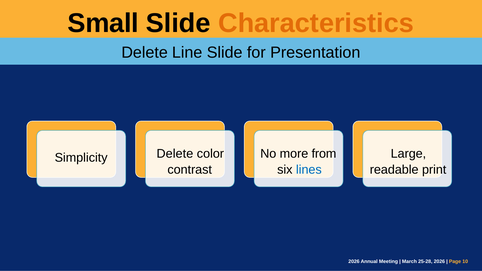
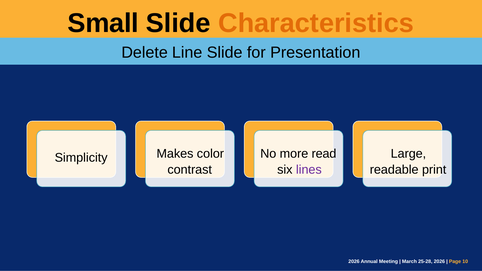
from: from -> read (324, 154)
Simplicity Delete: Delete -> Makes (175, 154)
lines colour: blue -> purple (309, 170)
